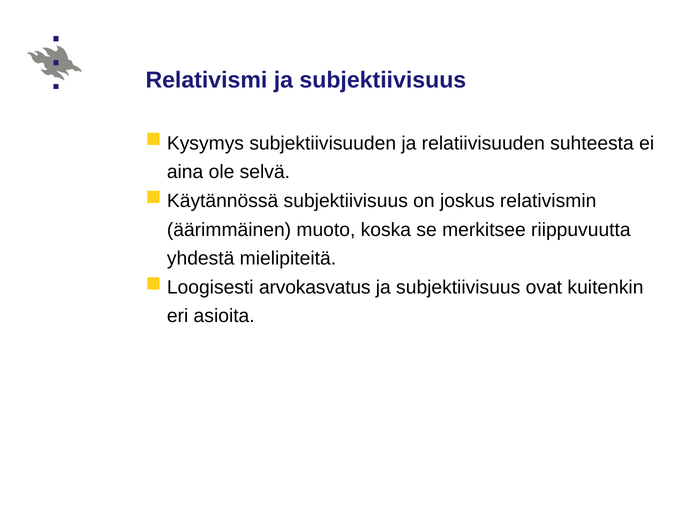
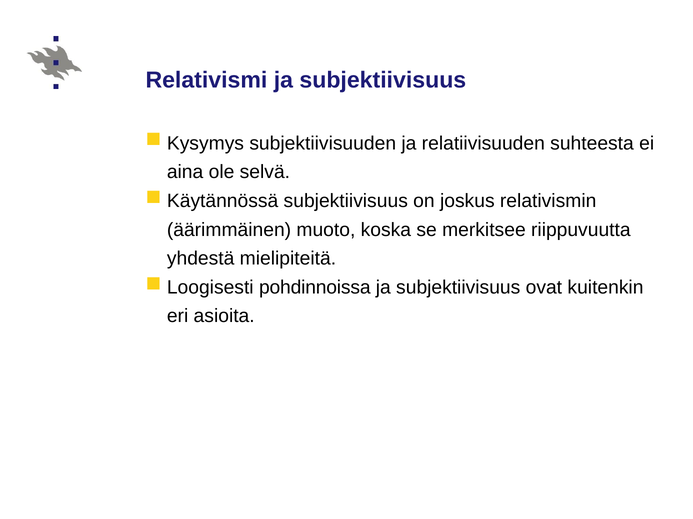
arvokasvatus: arvokasvatus -> pohdinnoissa (315, 288)
